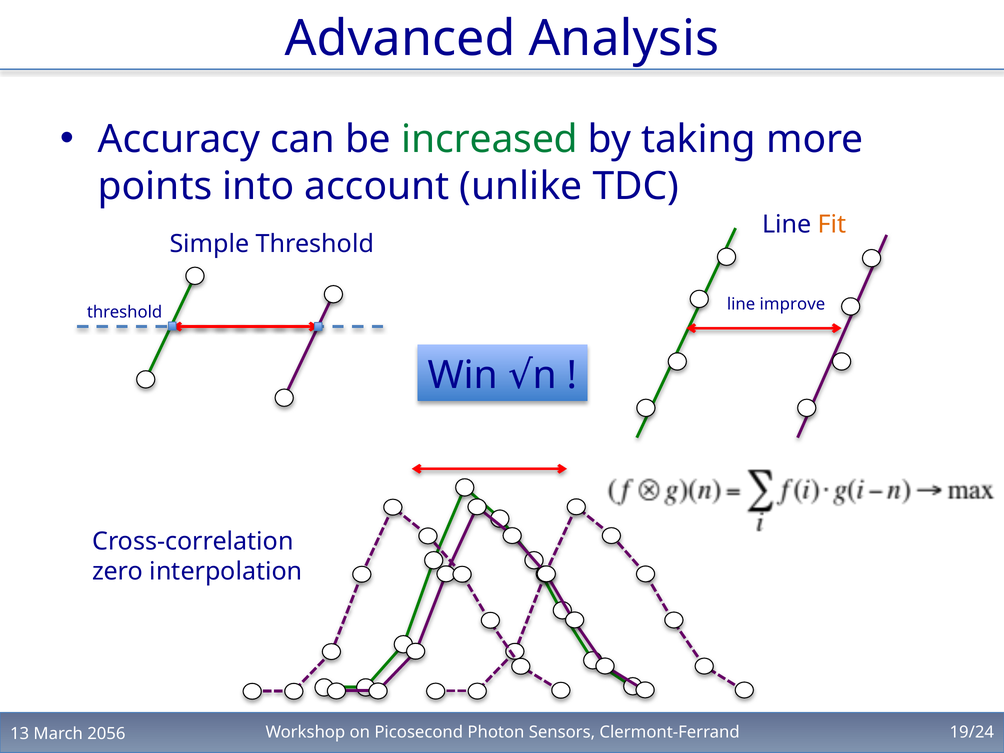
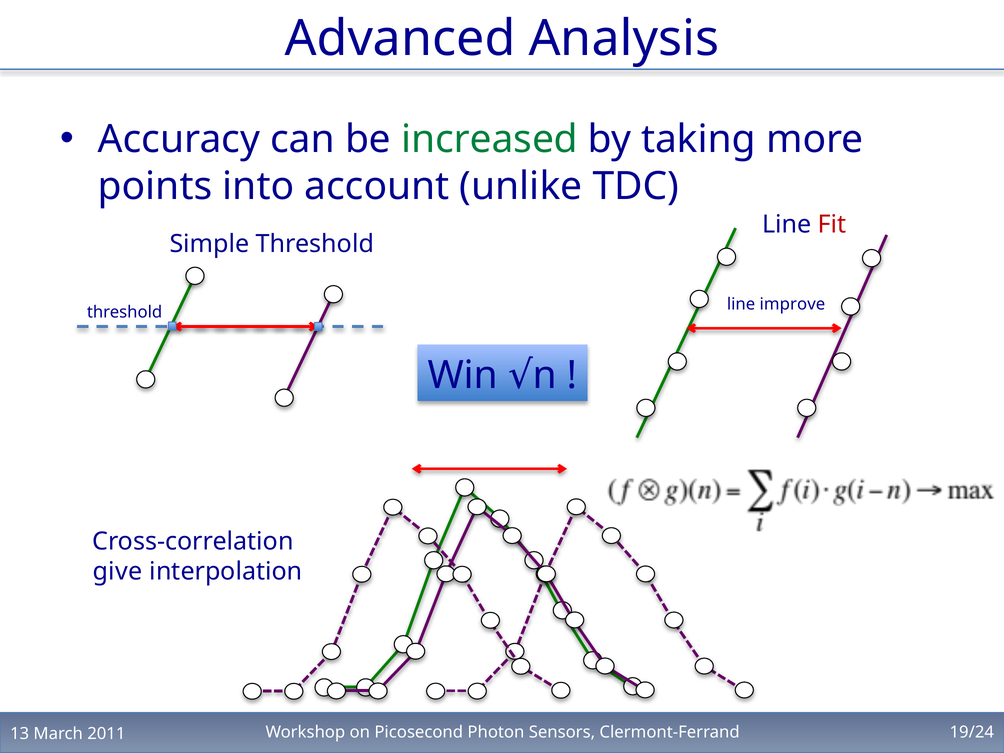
Fit colour: orange -> red (832, 224)
zero: zero -> give (117, 571)
2056: 2056 -> 2011 (106, 734)
